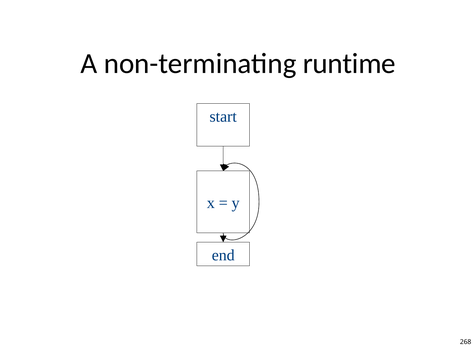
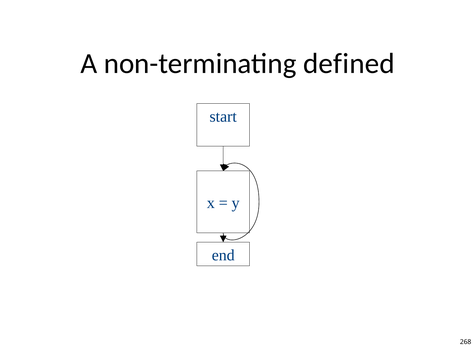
runtime: runtime -> defined (349, 64)
